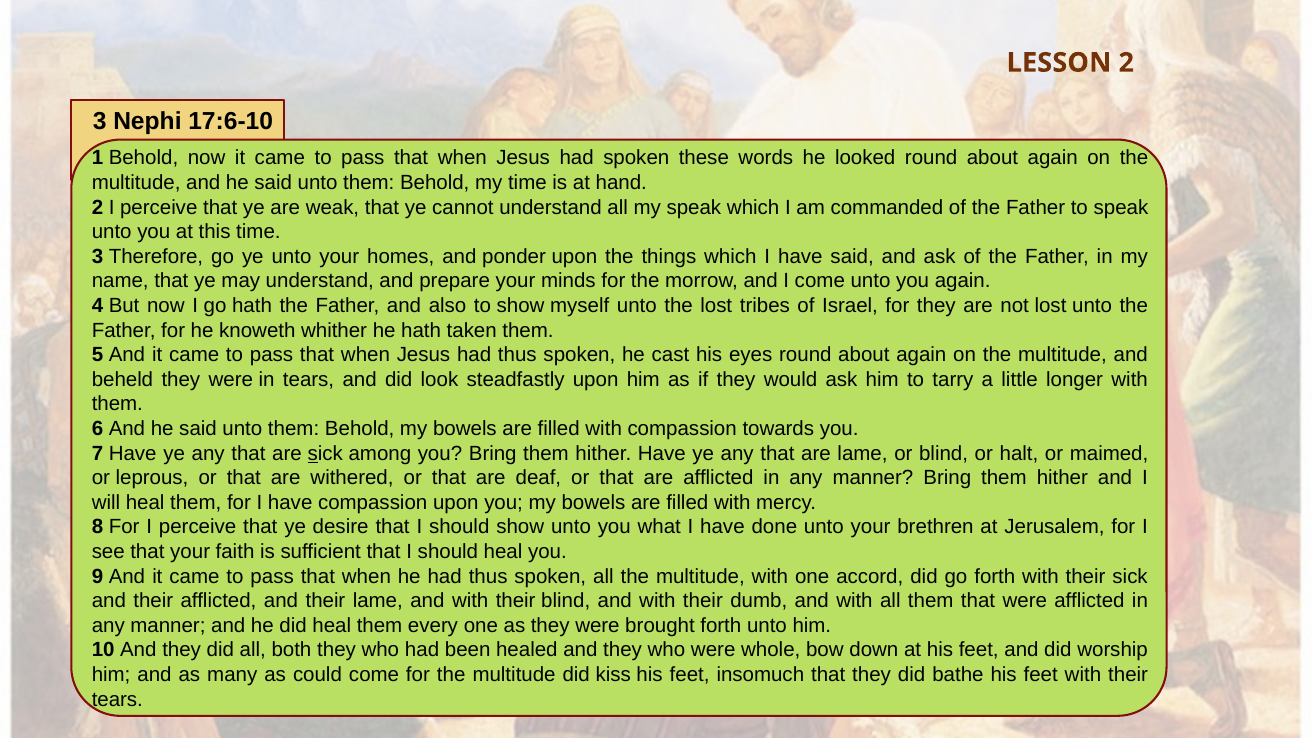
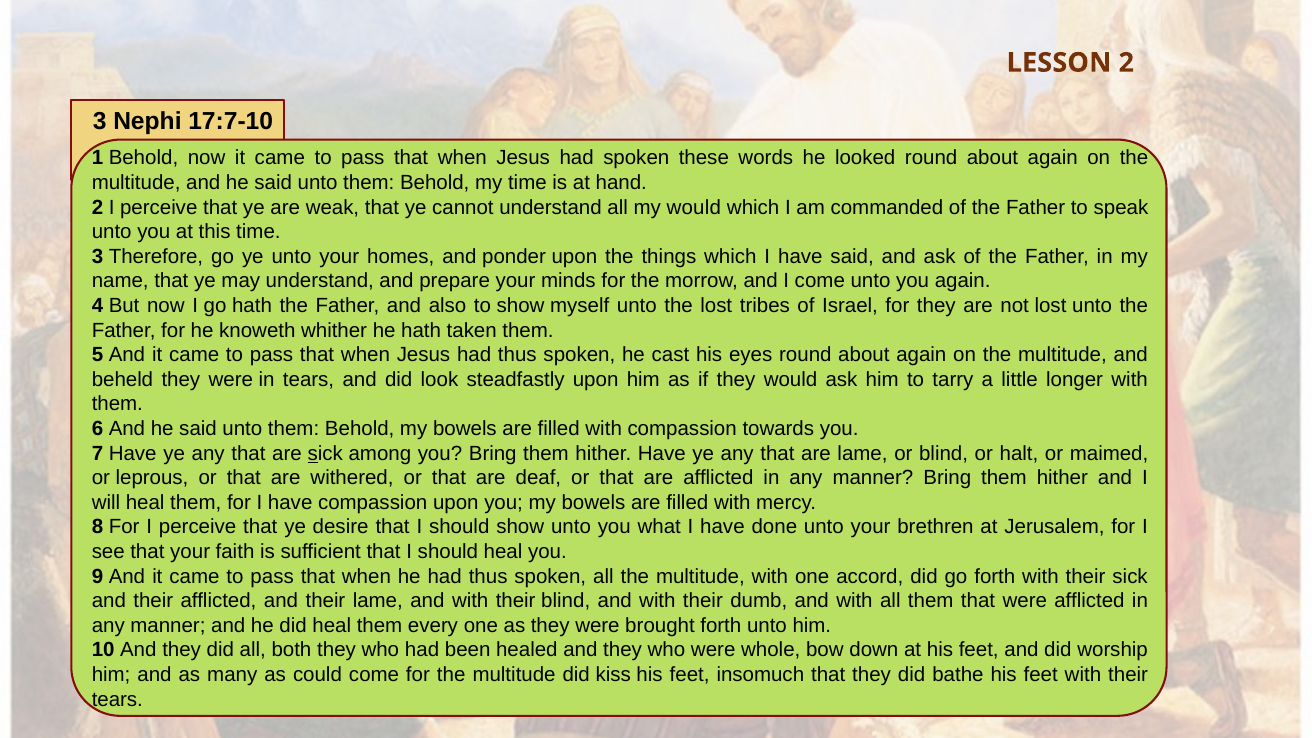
17:6-10: 17:6-10 -> 17:7-10 (231, 121)
my speak: speak -> would (694, 207)
